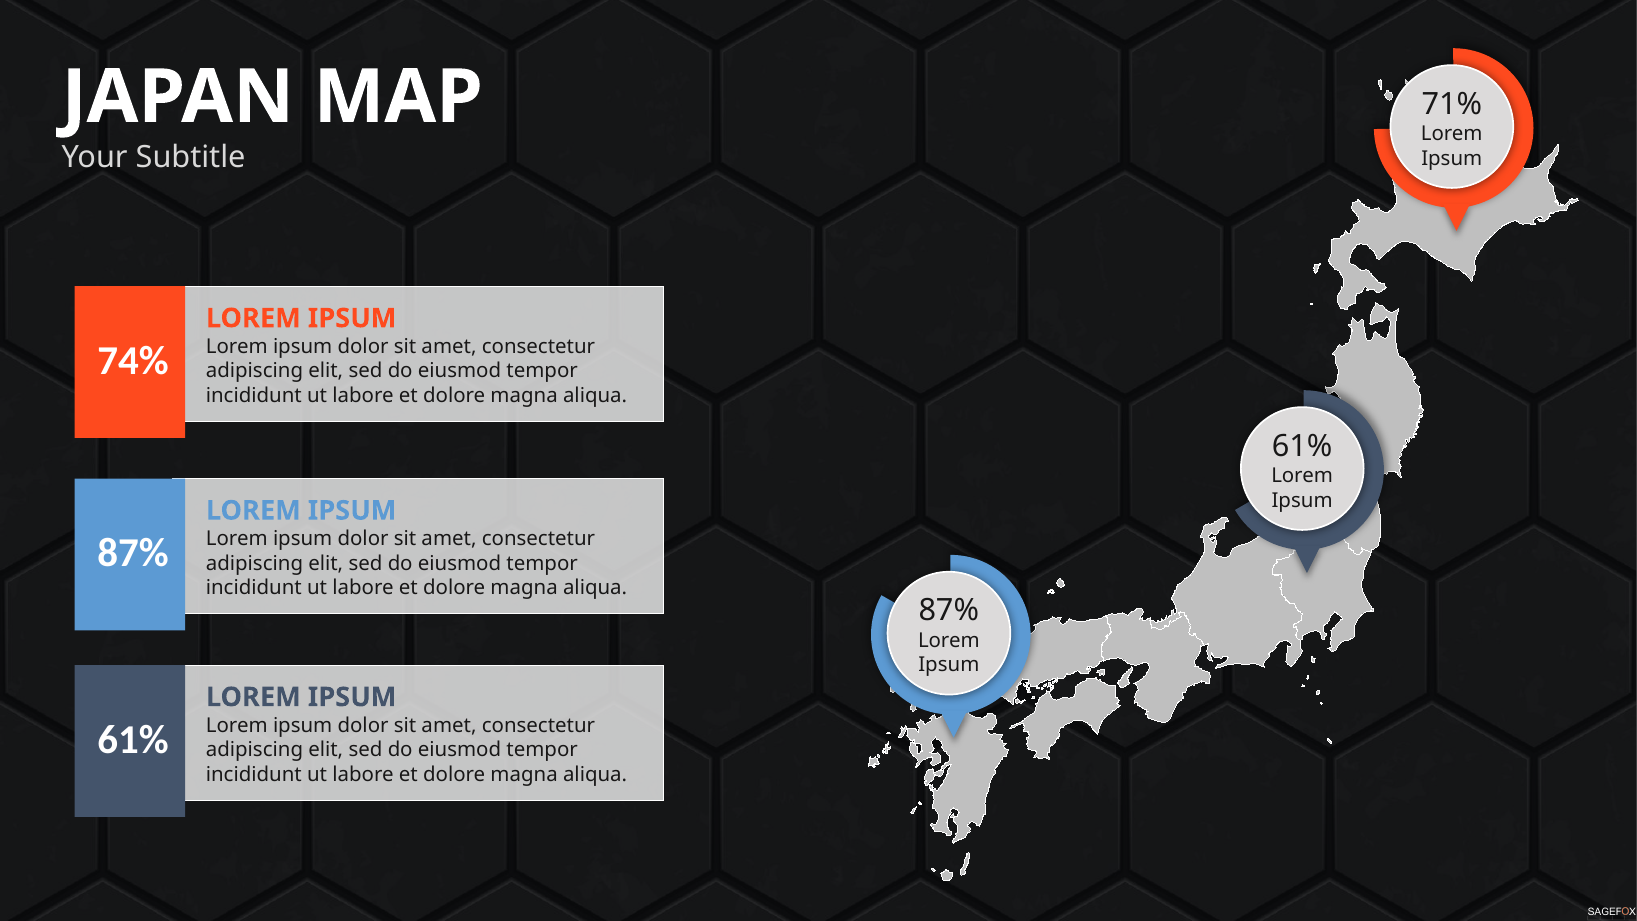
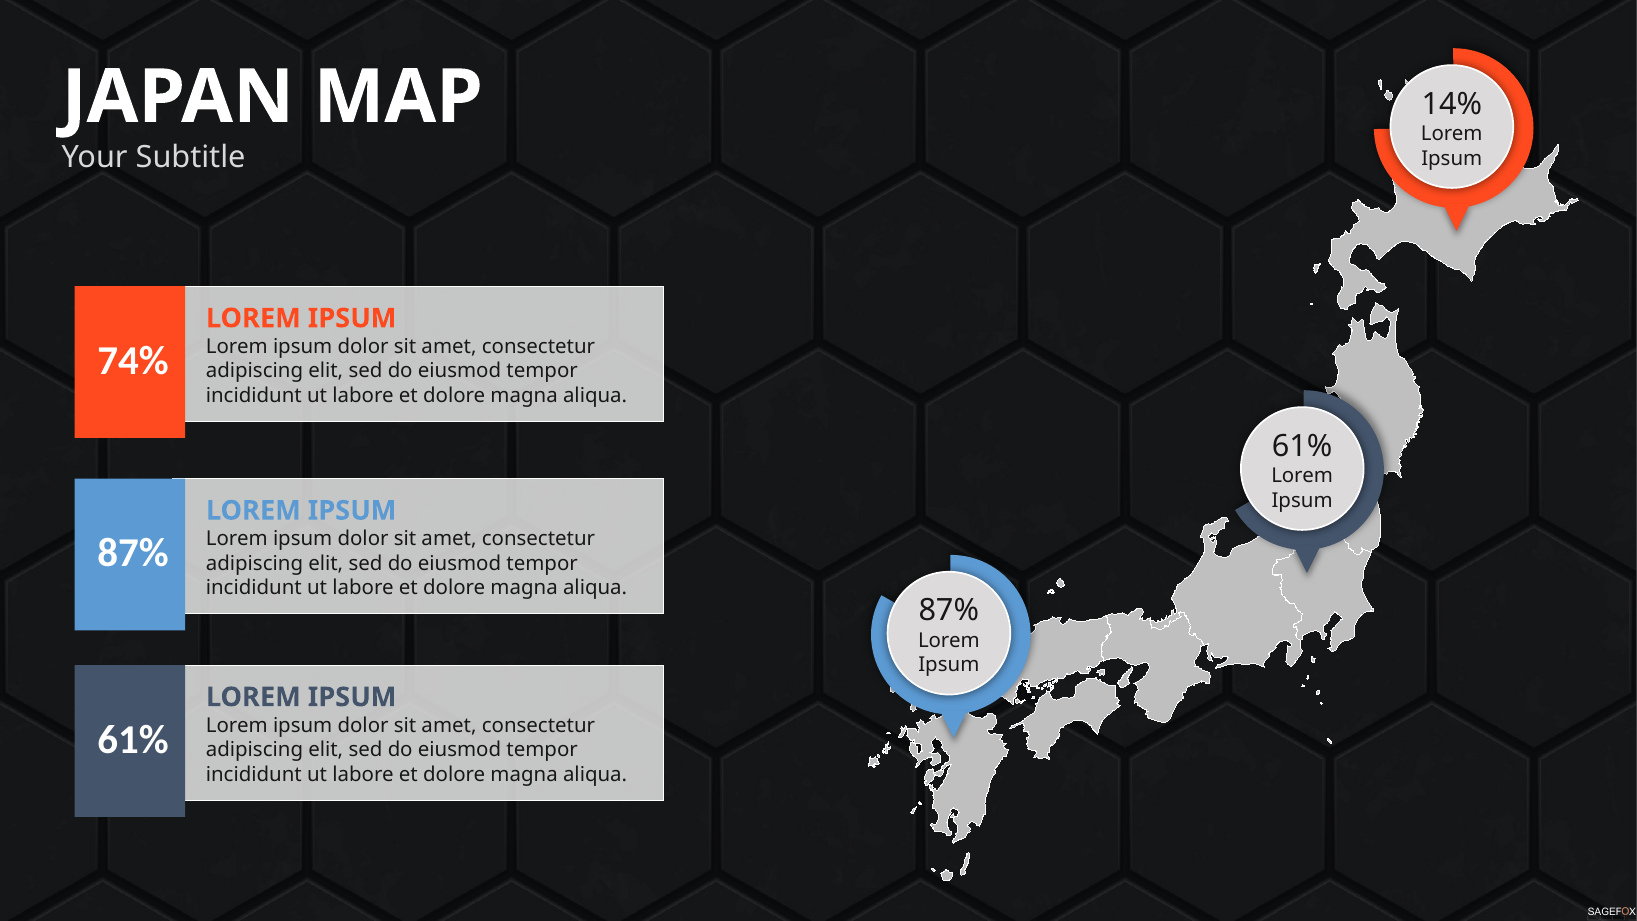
71%: 71% -> 14% (1452, 104)
